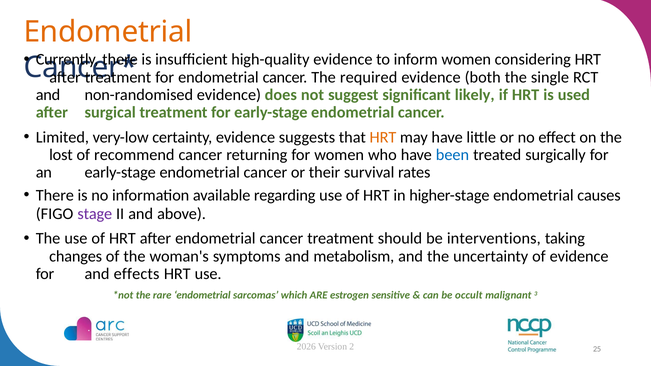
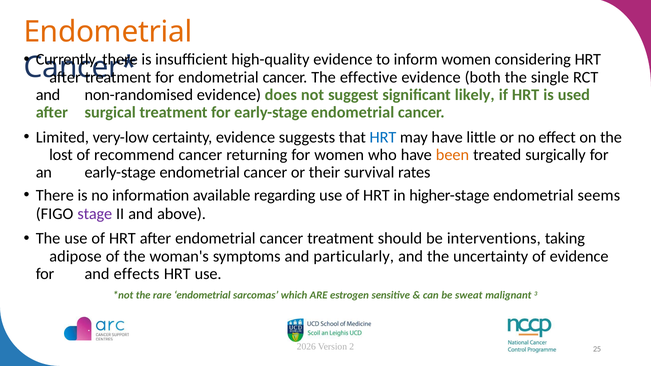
required: required -> effective (369, 77)
HRT colour: orange -> blue (383, 137)
been colour: blue -> orange (452, 155)
causes: causes -> seems (599, 196)
changes: changes -> adipose (75, 256)
metabolism: metabolism -> particularly (354, 256)
occult: occult -> sweat (469, 295)
